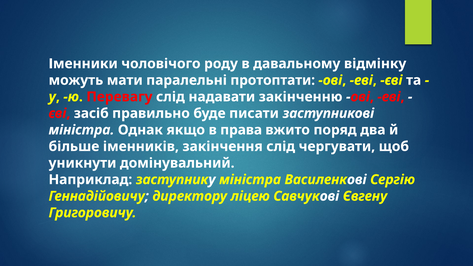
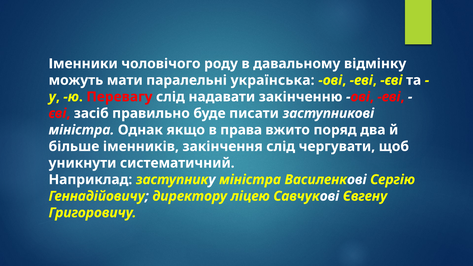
протоптати: протоптати -> українська (273, 80)
домінувальний: домінувальний -> систематичний (177, 163)
